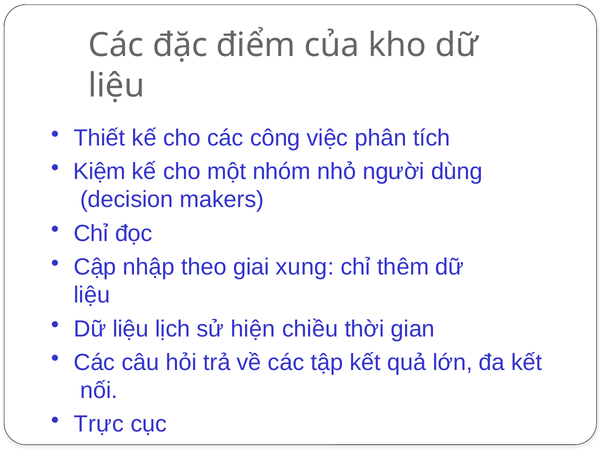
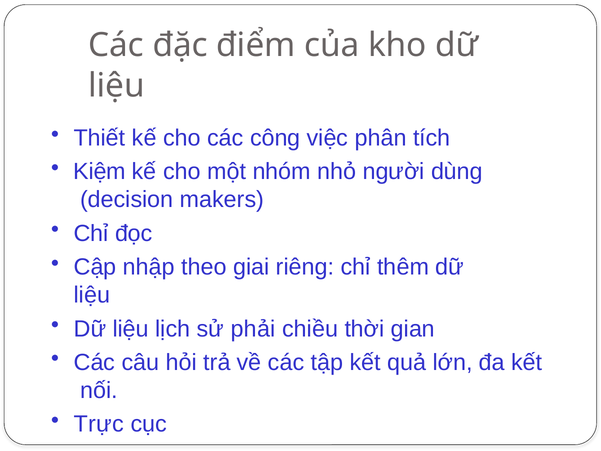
xung: xung -> riêng (305, 267)
hiện: hiện -> phải (253, 329)
